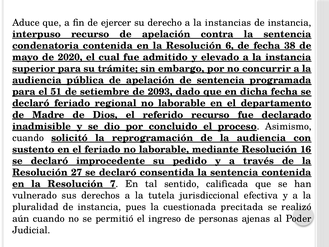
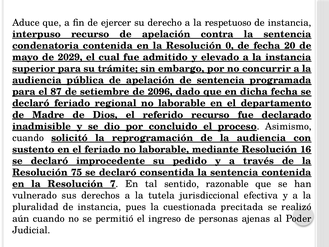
instancias: instancias -> respetuoso (228, 23)
6: 6 -> 0 (230, 46)
38: 38 -> 20 (290, 46)
2020: 2020 -> 2029 (70, 57)
51: 51 -> 87 (56, 92)
2093: 2093 -> 2096 (160, 92)
27: 27 -> 75 (77, 172)
calificada: calificada -> razonable (227, 184)
